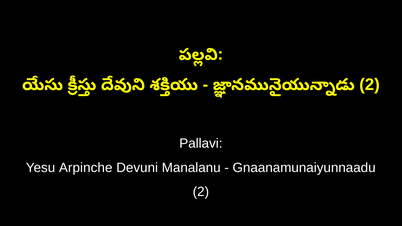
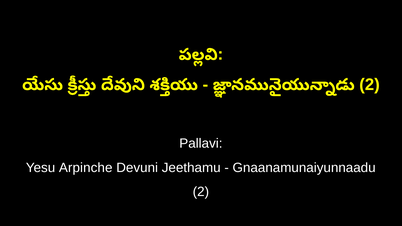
Manalanu: Manalanu -> Jeethamu (191, 168)
